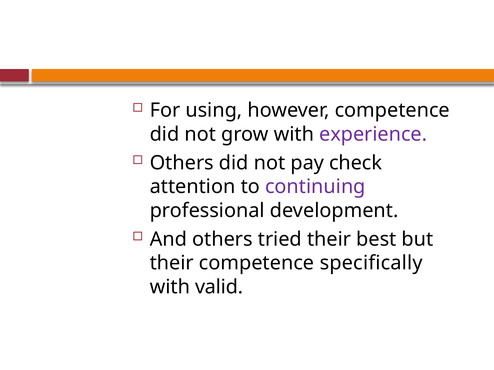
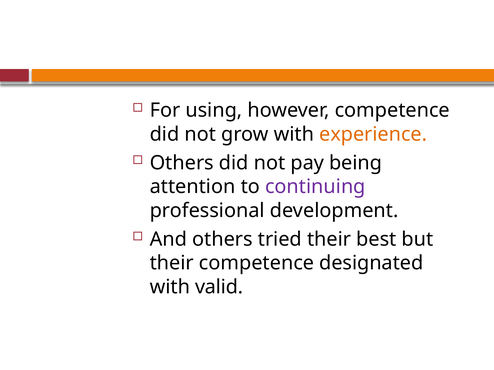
experience colour: purple -> orange (373, 134)
check: check -> being (356, 163)
specifically: specifically -> designated (371, 263)
